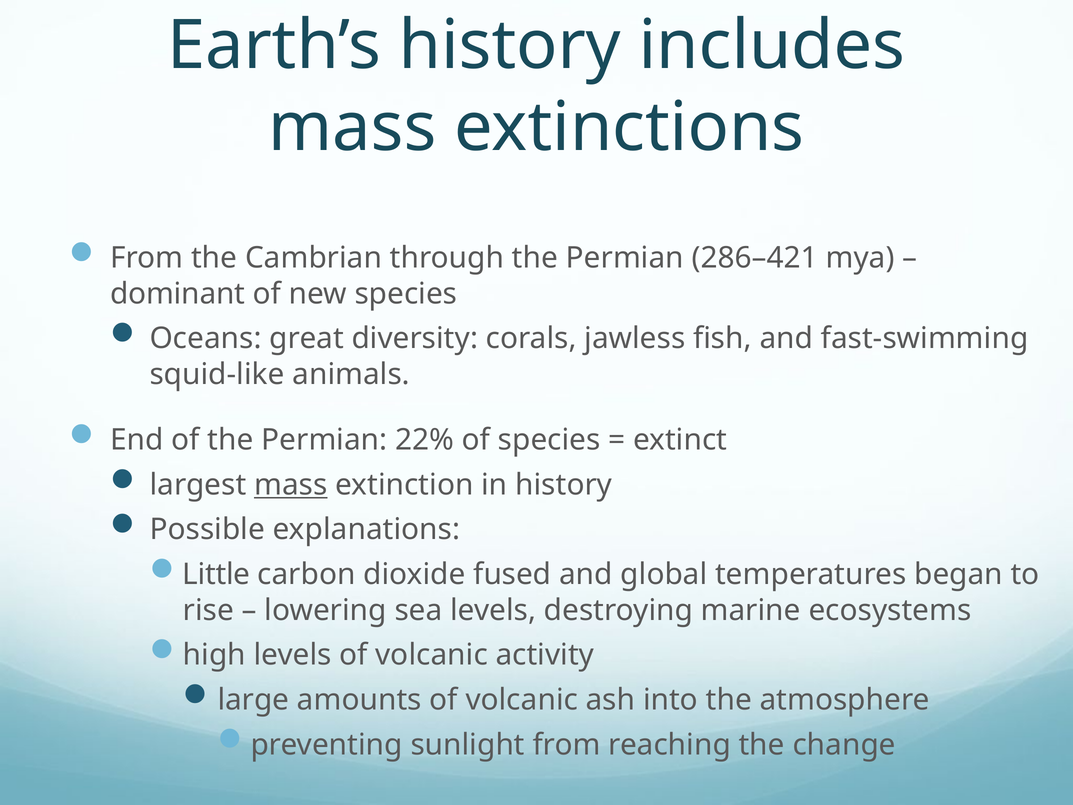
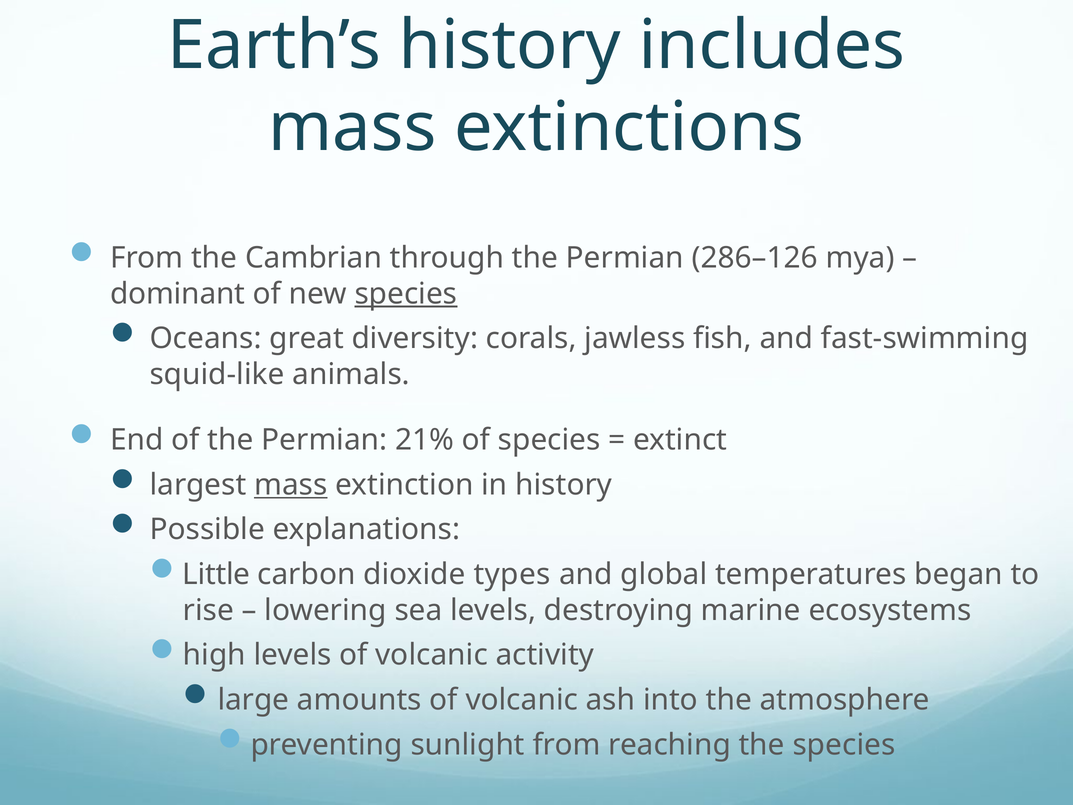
286–421: 286–421 -> 286–126 (755, 258)
species underline: none -> present (406, 294)
22%: 22% -> 21% (425, 440)
fused: fused -> types (512, 574)
the change: change -> species (844, 744)
